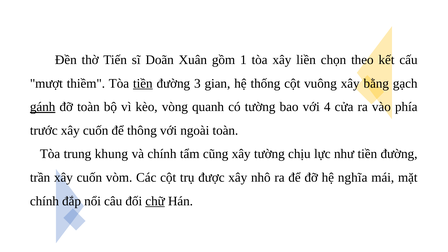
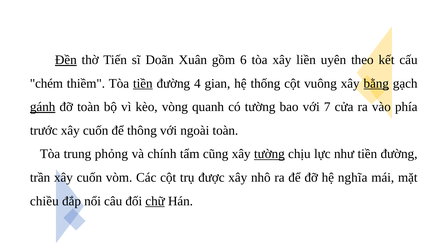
Đền underline: none -> present (66, 60)
1: 1 -> 6 (243, 60)
chọn: chọn -> uyên (333, 60)
mượt: mượt -> chém (46, 83)
3: 3 -> 4 (197, 83)
bằng underline: none -> present (376, 83)
4: 4 -> 7 (327, 107)
khung: khung -> phỏng (111, 154)
tường underline: none -> present (269, 154)
chính: chính -> chiều (44, 201)
